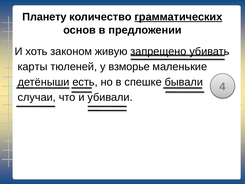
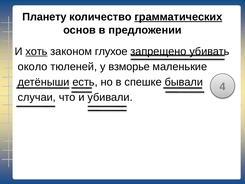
хоть underline: none -> present (36, 51)
живую: живую -> глухое (111, 51)
карты: карты -> около (33, 67)
